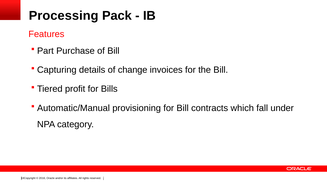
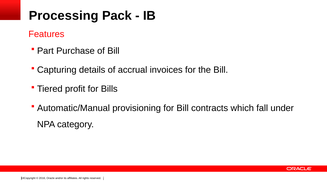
change: change -> accrual (133, 70)
